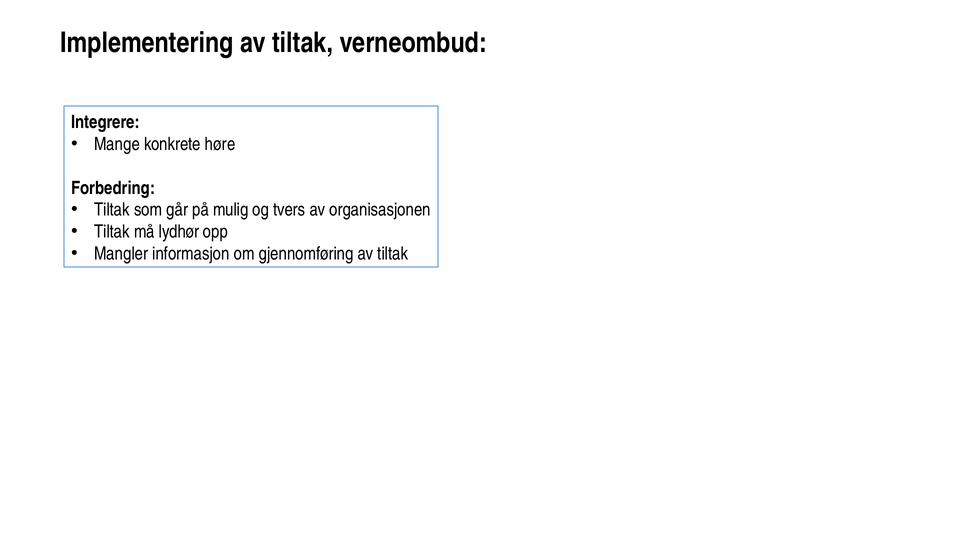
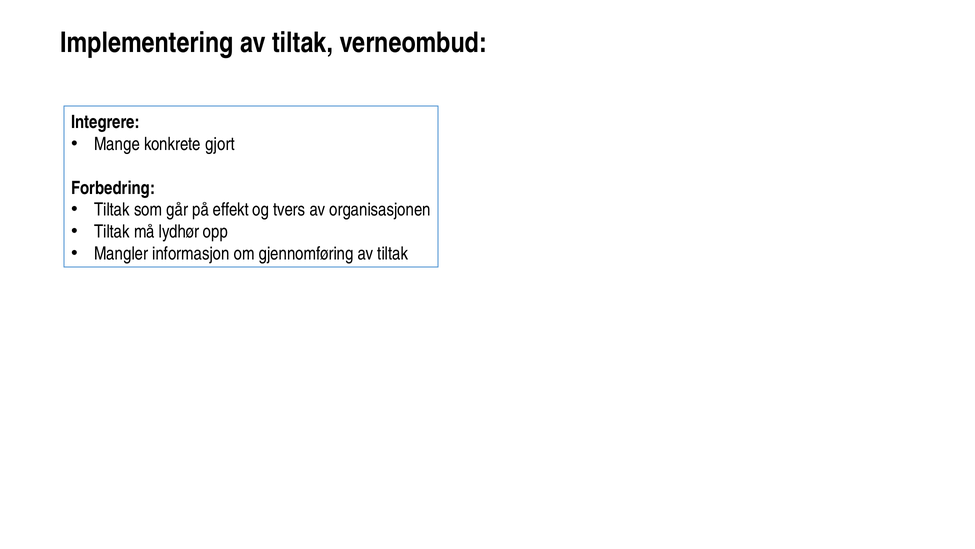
høre: høre -> gjort (220, 144)
mulig: mulig -> effekt (231, 210)
